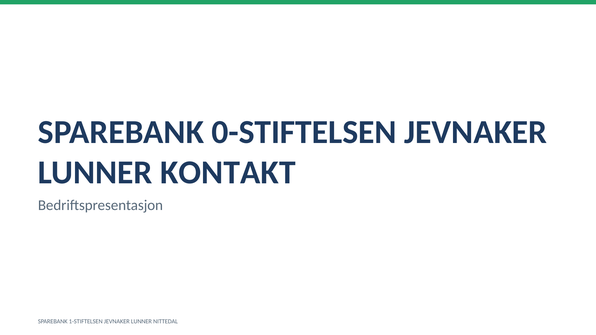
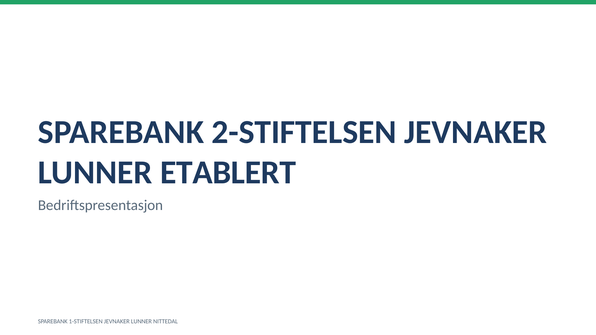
0-STIFTELSEN: 0-STIFTELSEN -> 2-STIFTELSEN (304, 132)
KONTAKT: KONTAKT -> ETABLERT (228, 172)
